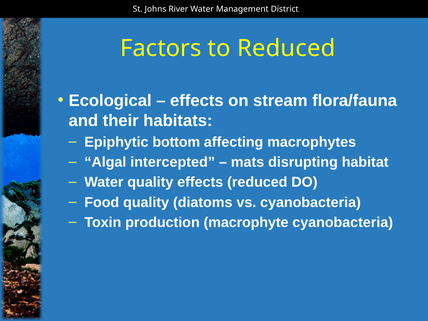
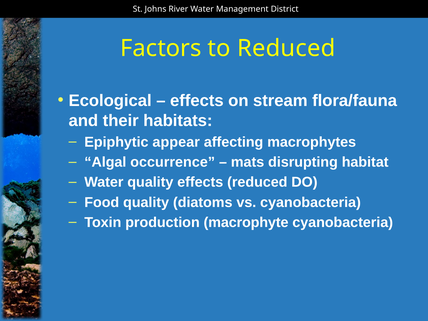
bottom: bottom -> appear (176, 142)
intercepted: intercepted -> occurrence (173, 162)
